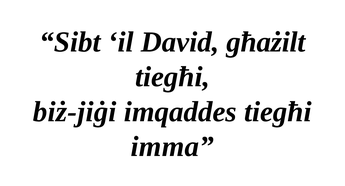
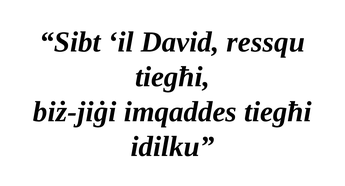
għażilt: għażilt -> ressqu (266, 42)
imma: imma -> idilku (172, 146)
